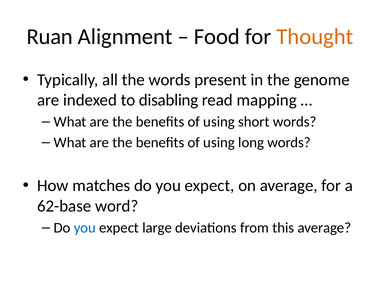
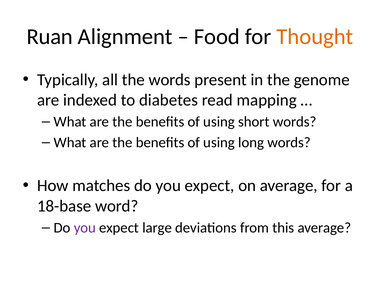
disabling: disabling -> diabetes (169, 100)
62-base: 62-base -> 18-base (64, 206)
you colour: blue -> purple (85, 228)
